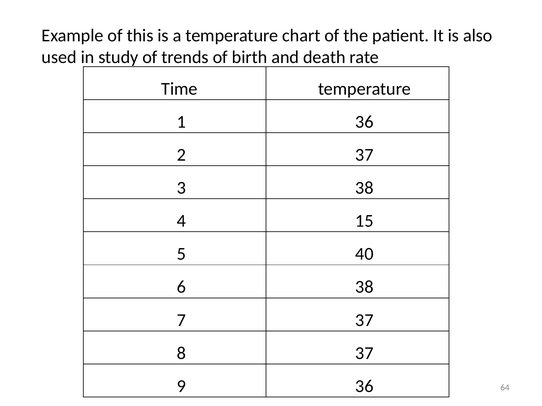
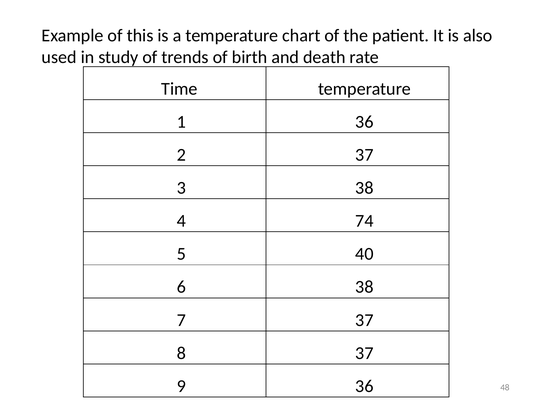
15: 15 -> 74 (364, 221)
64: 64 -> 48 (505, 388)
